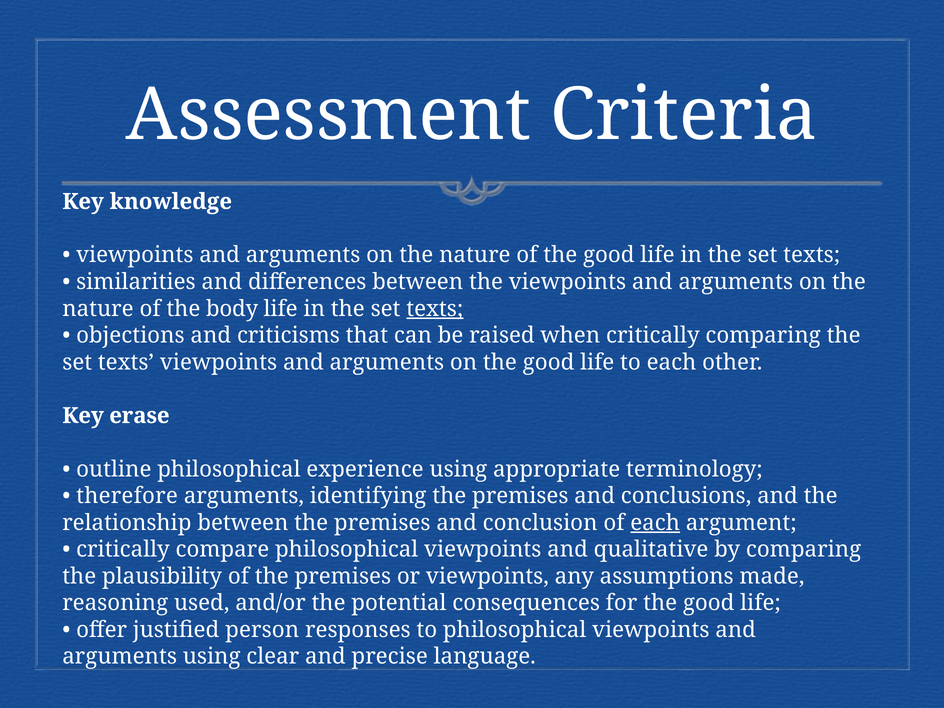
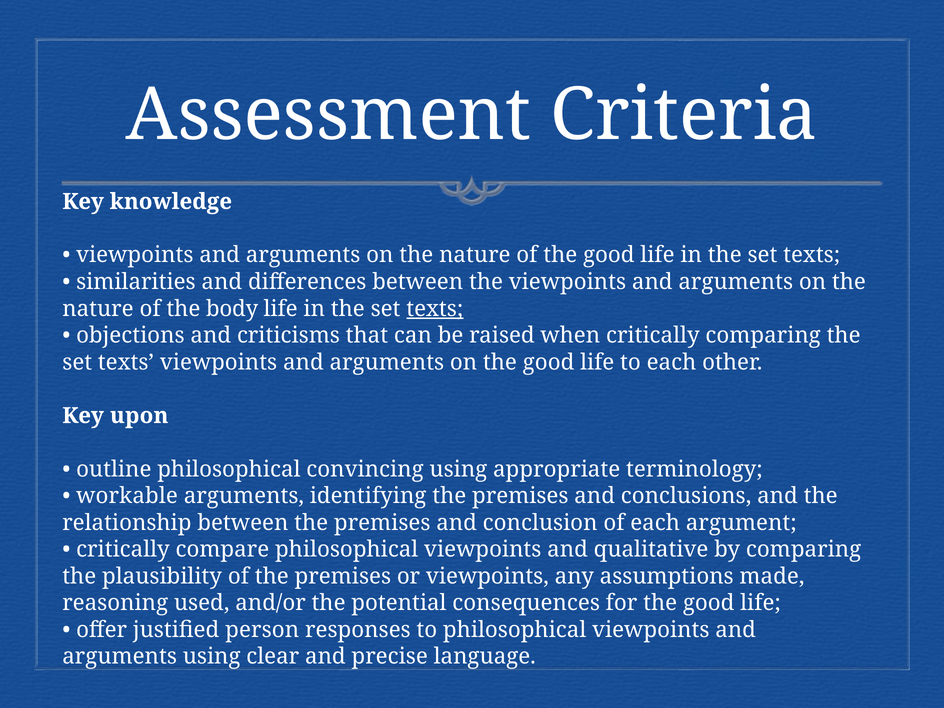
erase: erase -> upon (139, 416)
experience: experience -> convincing (365, 469)
therefore: therefore -> workable (127, 496)
each underline: present -> none (655, 523)
